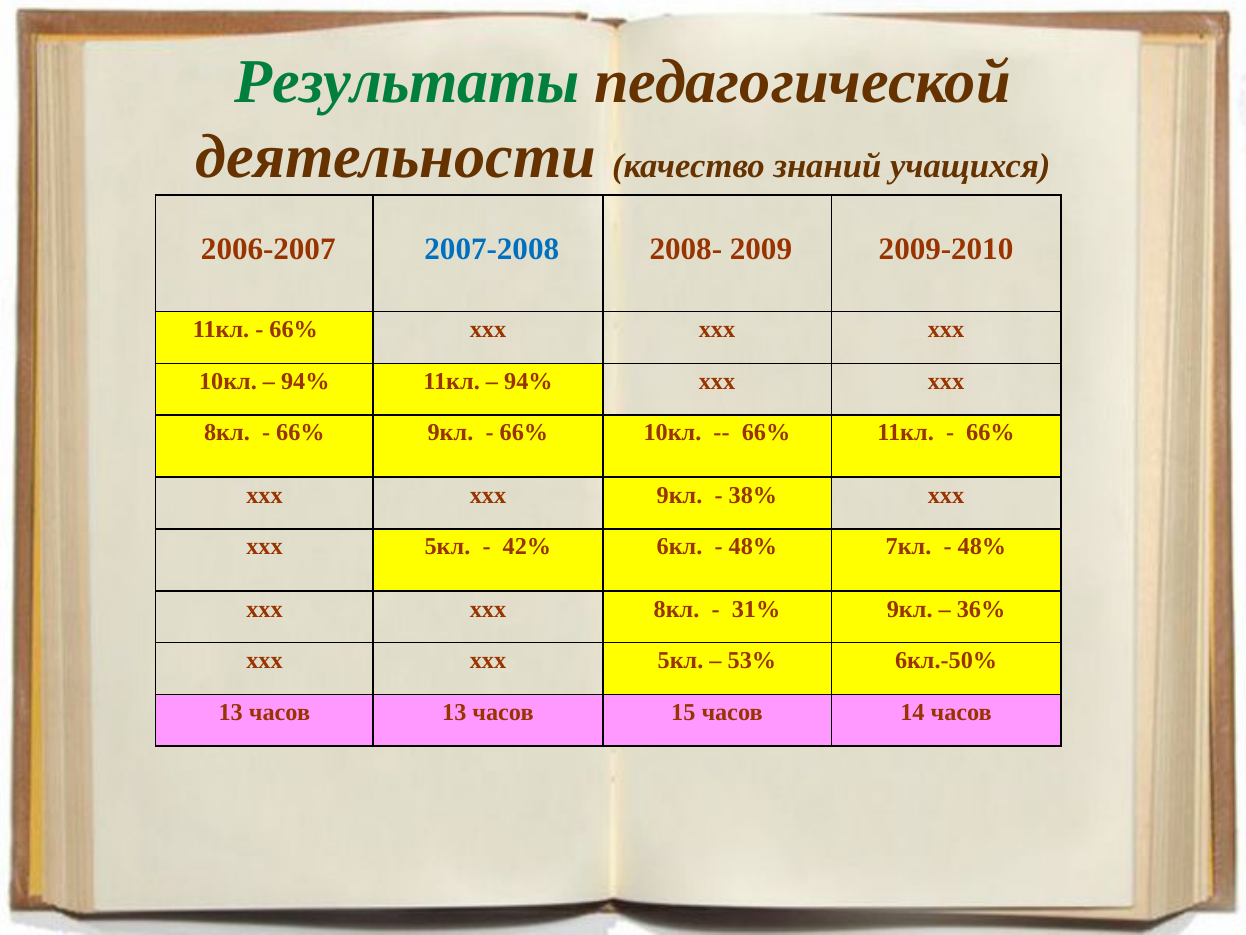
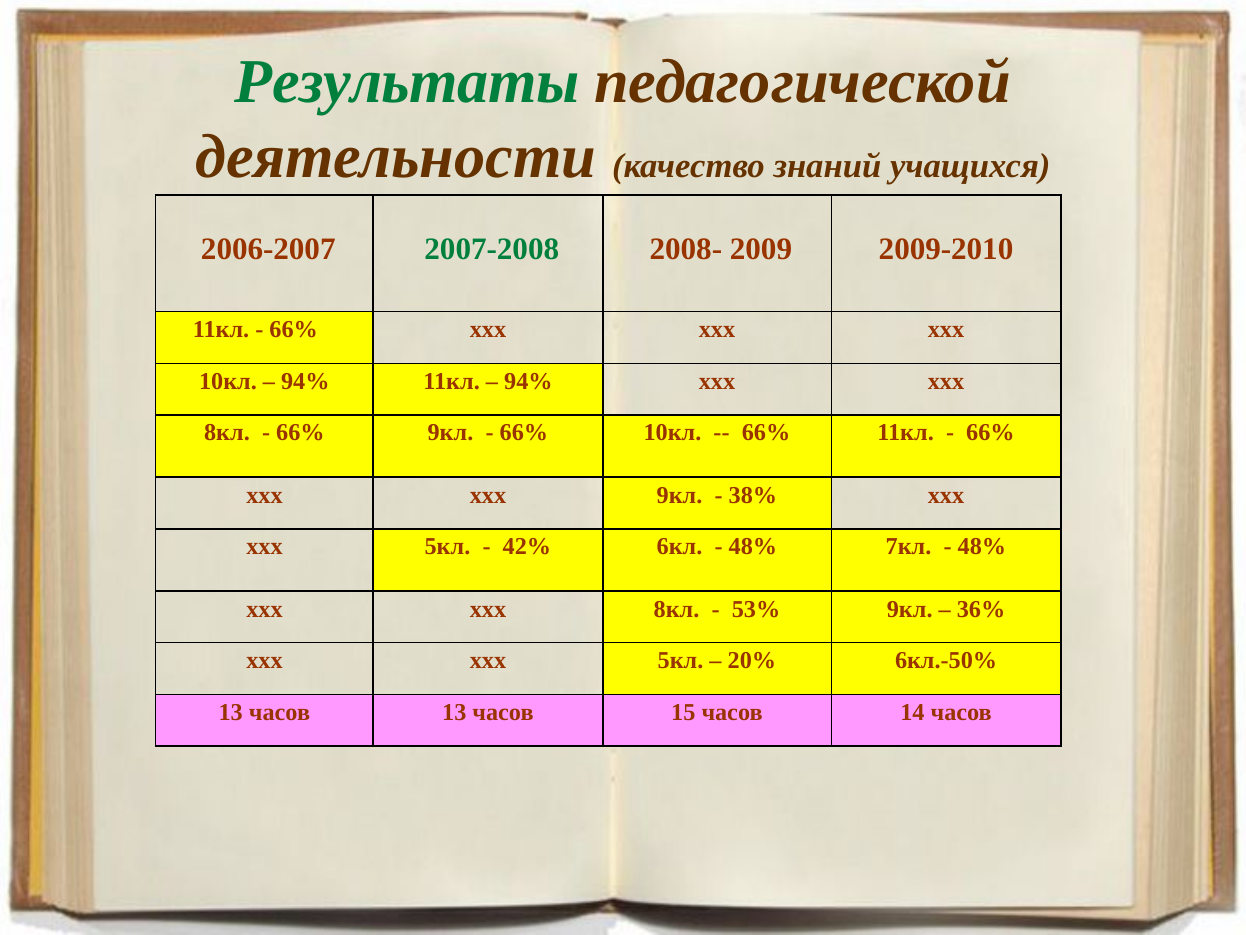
2007-2008 colour: blue -> green (492, 249)
31%: 31% -> 53% (756, 609)
53%: 53% -> 20% (752, 660)
